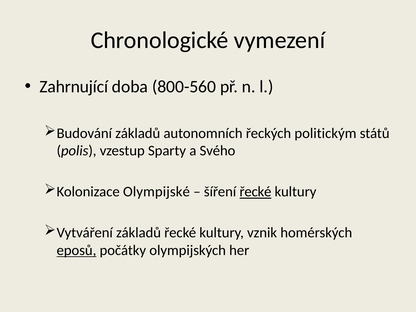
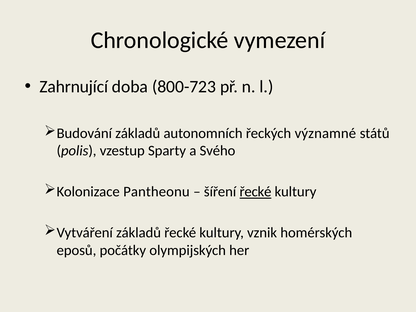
800-560: 800-560 -> 800-723 (184, 87)
politickým: politickým -> významné (325, 133)
Olympijské: Olympijské -> Pantheonu (156, 192)
eposů underline: present -> none (76, 250)
